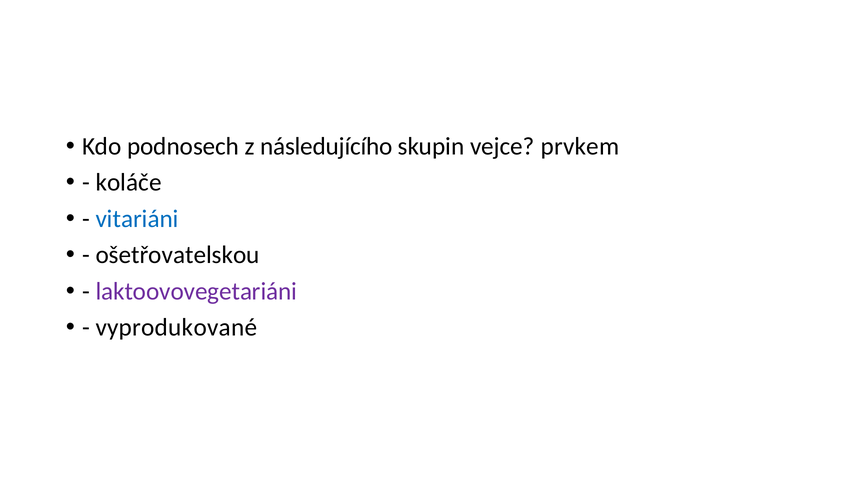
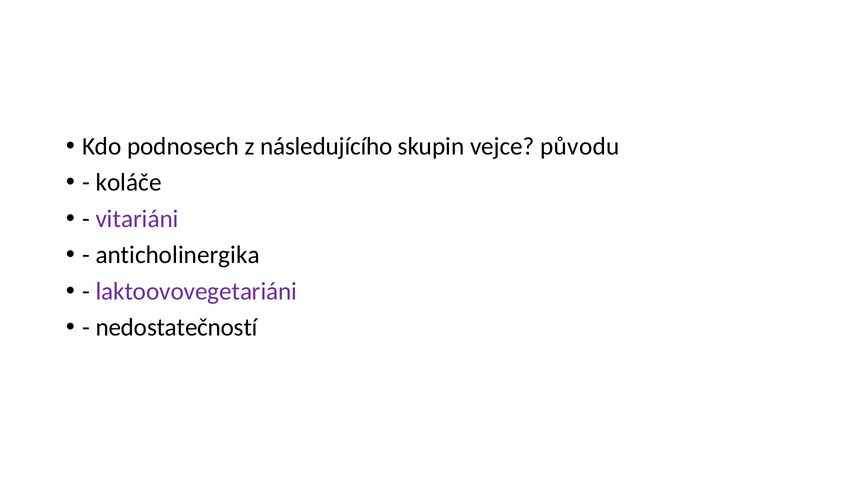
prvkem: prvkem -> původu (580, 146)
vitariáni colour: blue -> purple (137, 219)
ošetřovatelskou: ošetřovatelskou -> anticholinergika (178, 255)
vyprodukované: vyprodukované -> nedostatečností (177, 327)
